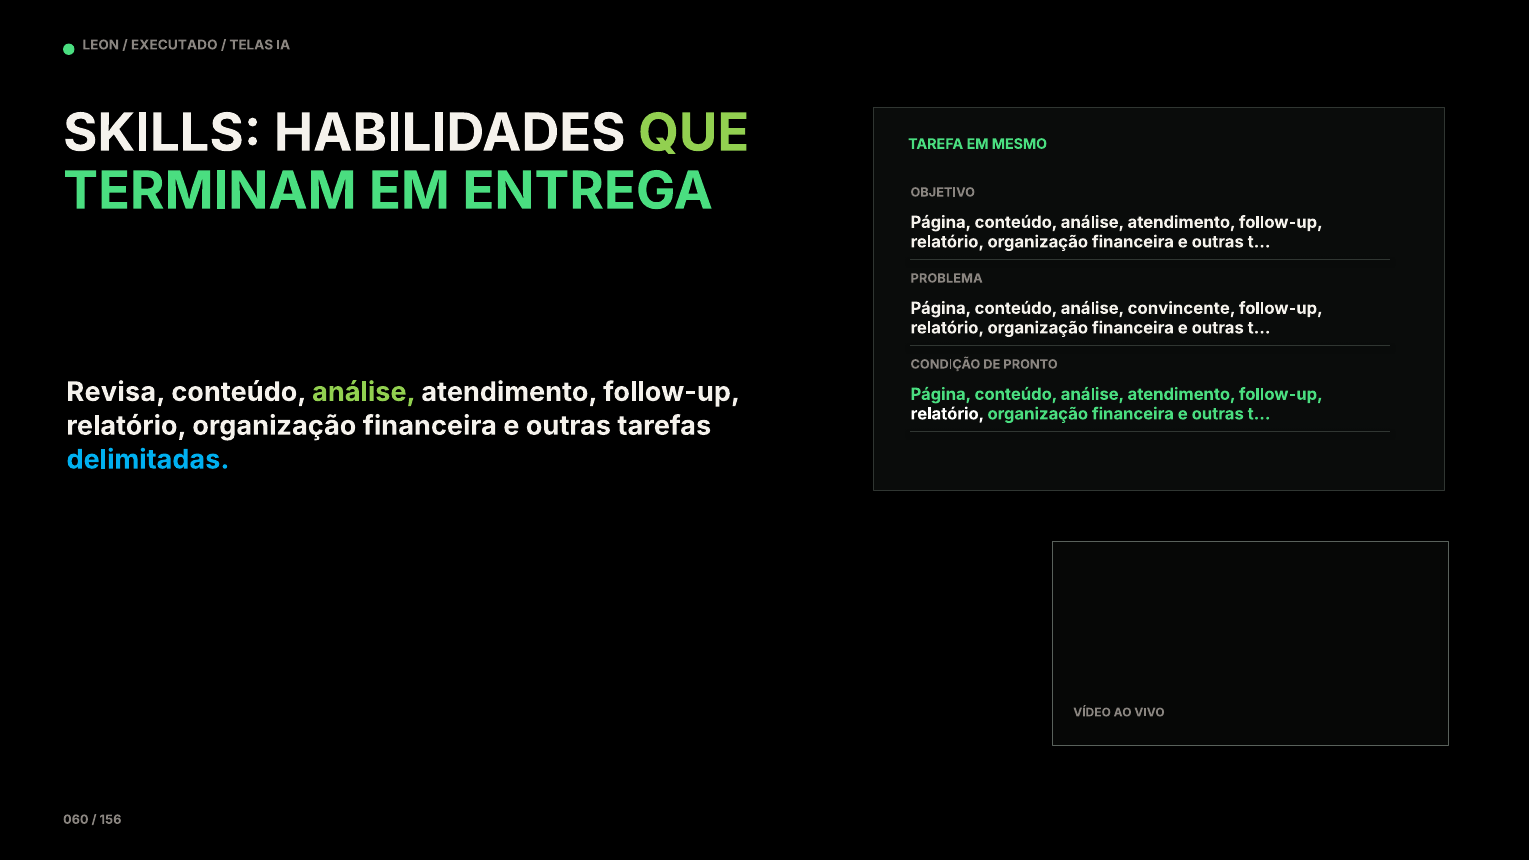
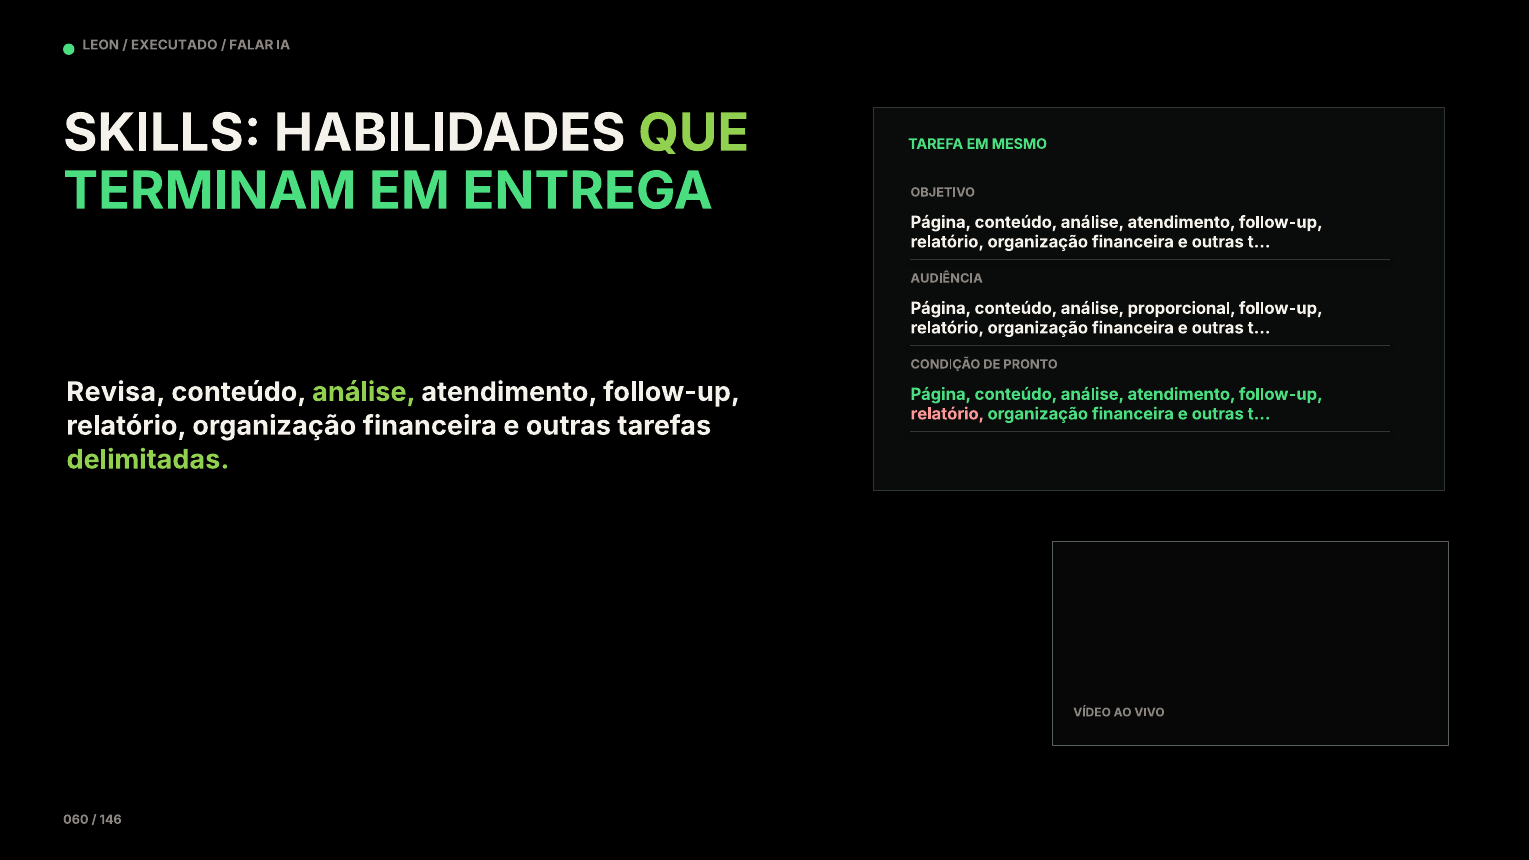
TELAS: TELAS -> FALAR (251, 45)
PROBLEMA: PROBLEMA -> AUDIÊNCIA (947, 278)
convincente: convincente -> proporcional (1182, 308)
relatório colour: white -> pink (947, 414)
delimitadas colour: light blue -> light green (148, 460)
156: 156 -> 146 (111, 820)
